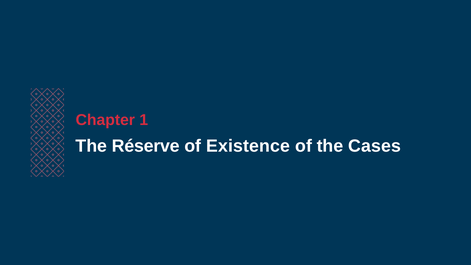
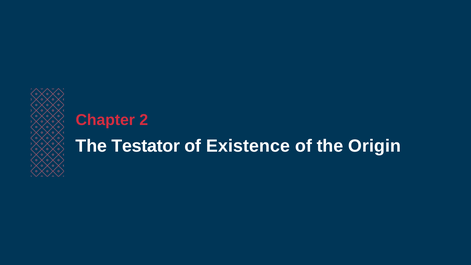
1: 1 -> 2 (144, 120)
Réserve: Réserve -> Testator (146, 146)
Cases: Cases -> Origin (375, 146)
